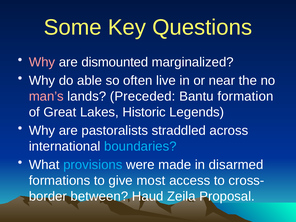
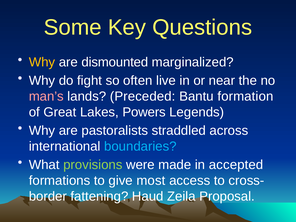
Why colour: pink -> yellow (42, 62)
able: able -> fight (90, 81)
Historic: Historic -> Powers (144, 112)
provisions colour: light blue -> light green (93, 165)
disarmed: disarmed -> accepted (236, 165)
between: between -> fattening (99, 196)
